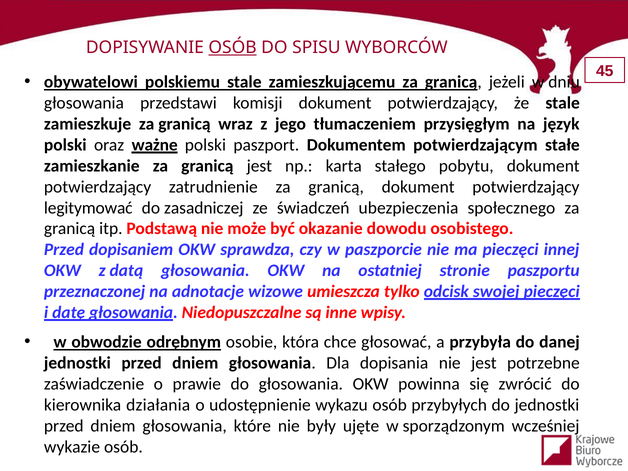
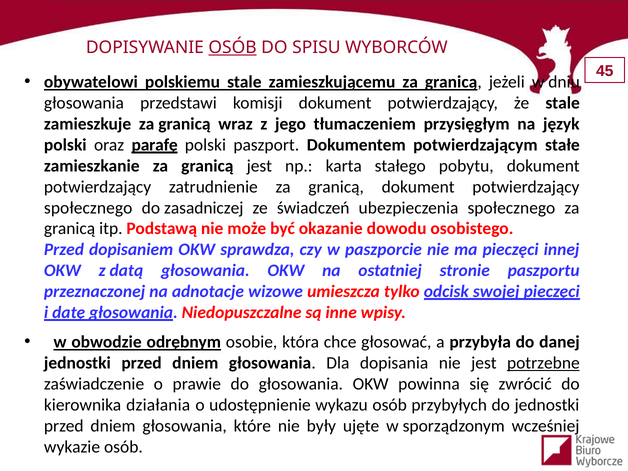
ważne: ważne -> parafę (155, 145)
legitymować: legitymować -> społecznego (88, 208)
potrzebne underline: none -> present (543, 363)
